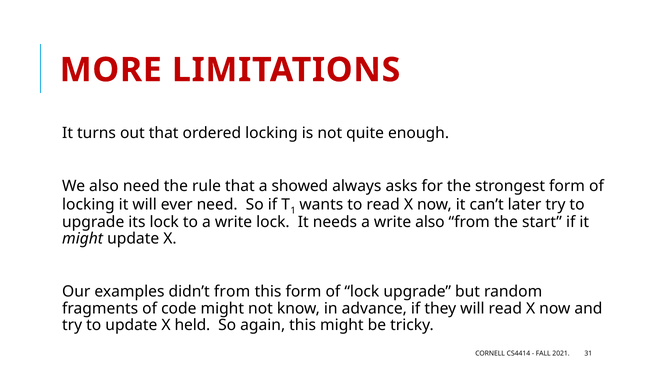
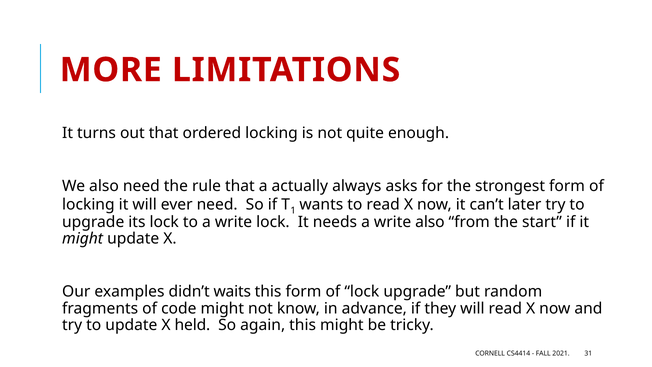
showed: showed -> actually (300, 186)
didn’t from: from -> waits (232, 291)
